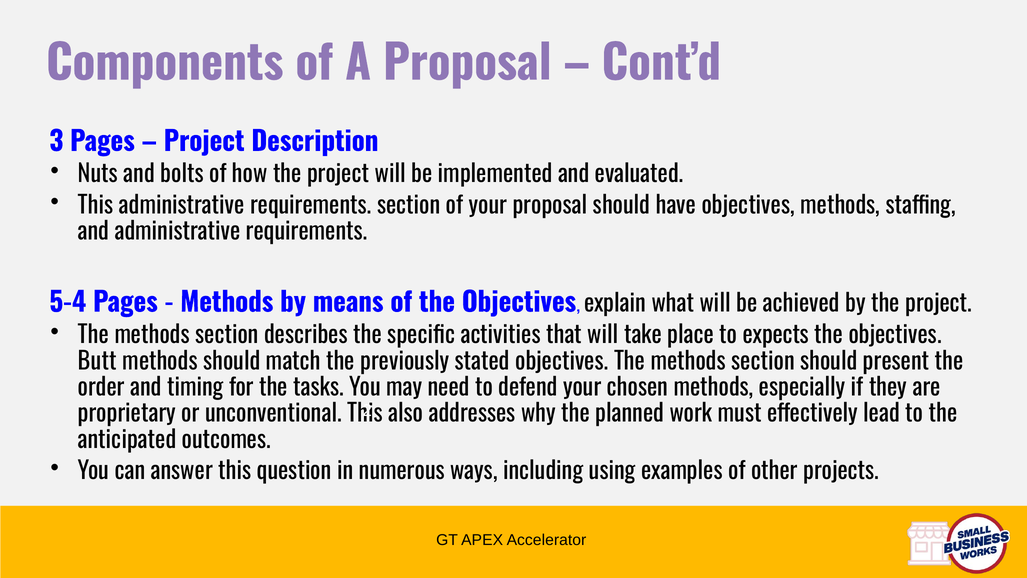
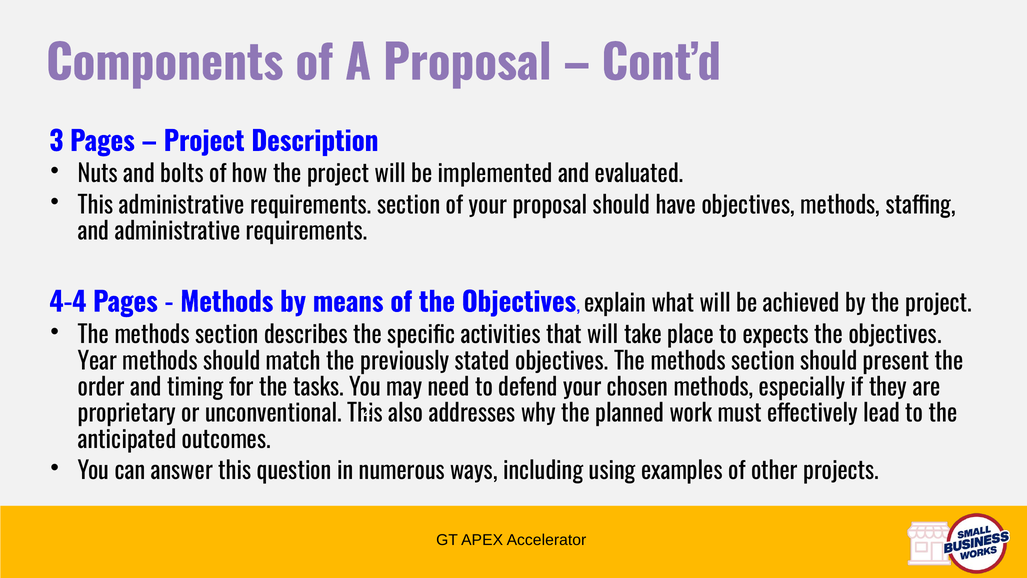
5-4: 5-4 -> 4-4 (68, 303)
Butt: Butt -> Year (97, 361)
